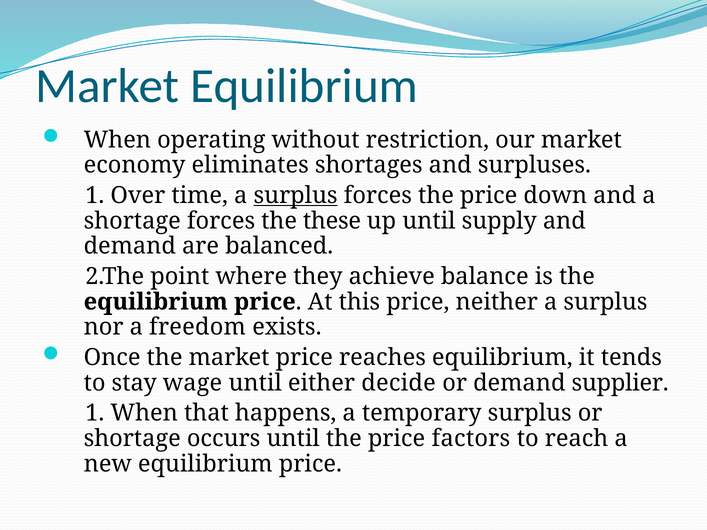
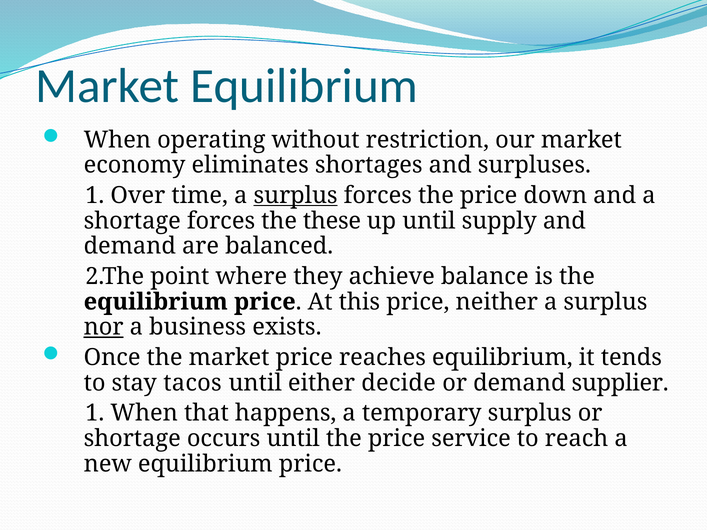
nor underline: none -> present (104, 327)
freedom: freedom -> business (198, 327)
wage: wage -> tacos (193, 383)
factors: factors -> service (471, 439)
